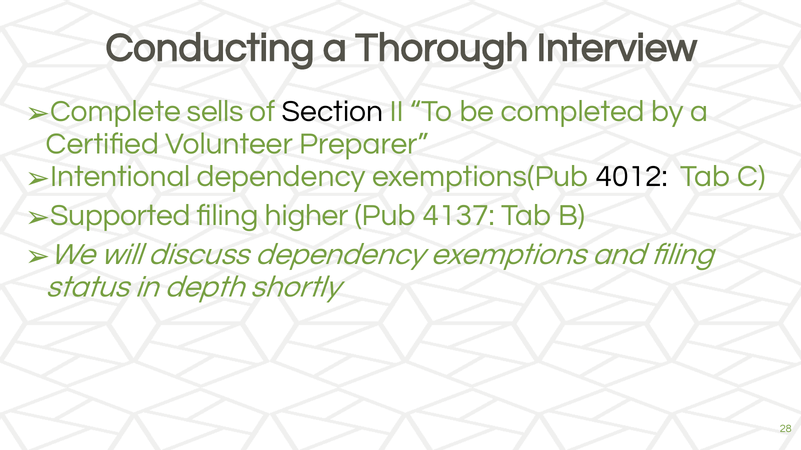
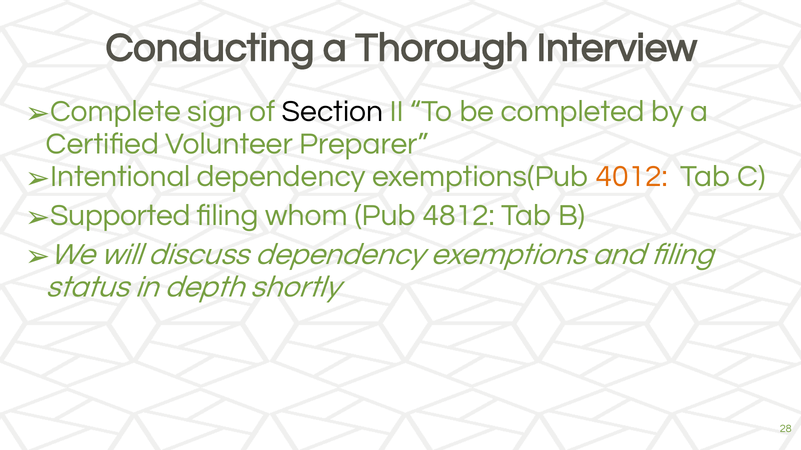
sells: sells -> sign (215, 112)
4012 colour: black -> orange (632, 176)
higher: higher -> whom (307, 216)
4137: 4137 -> 4812 (459, 216)
